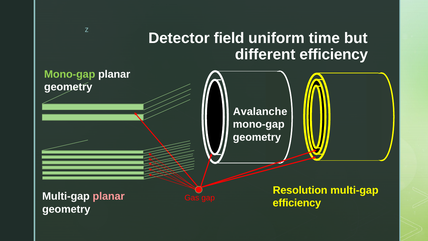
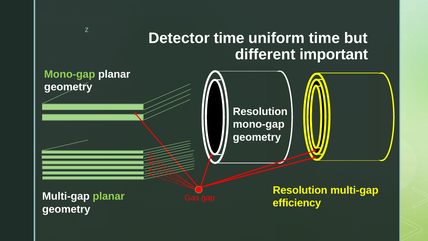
Detector field: field -> time (229, 38)
different efficiency: efficiency -> important (334, 54)
Avalanche: Avalanche -> Resolution (260, 111)
planar colour: pink -> light green (109, 196)
